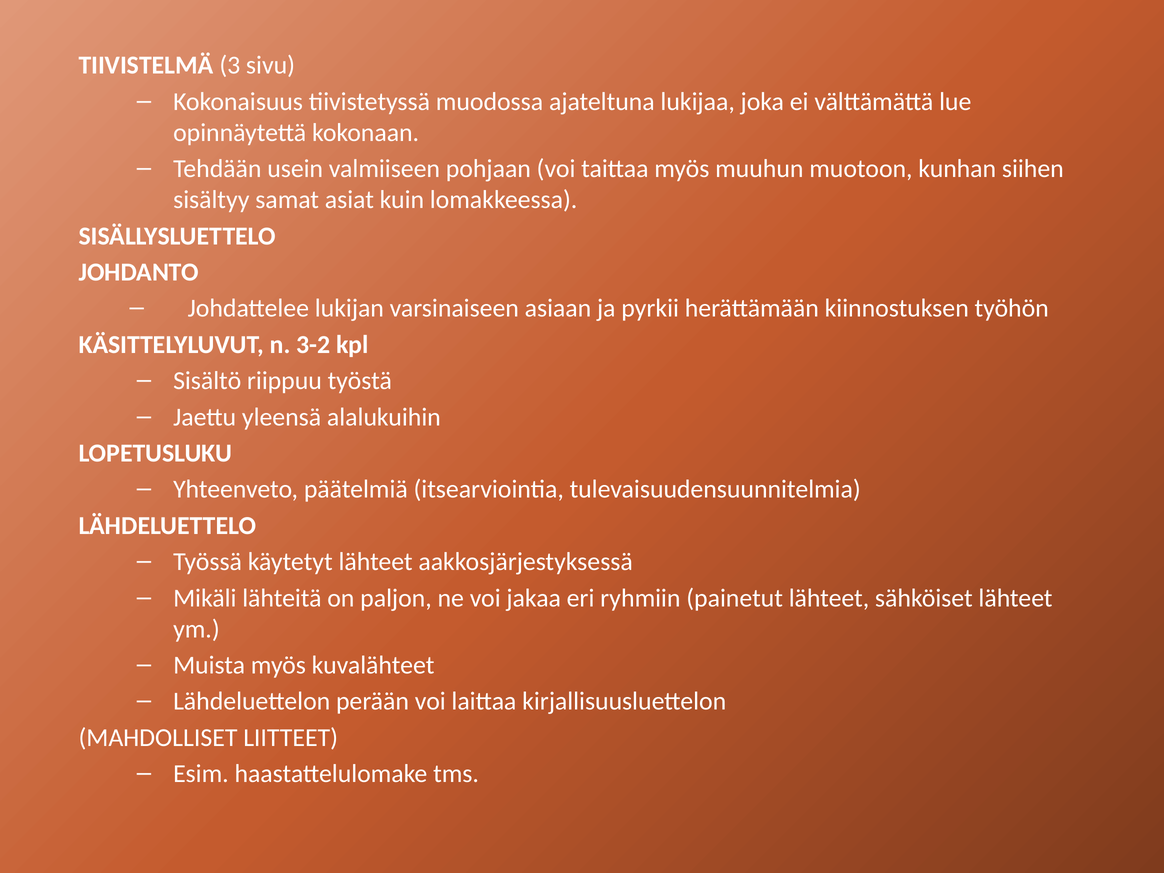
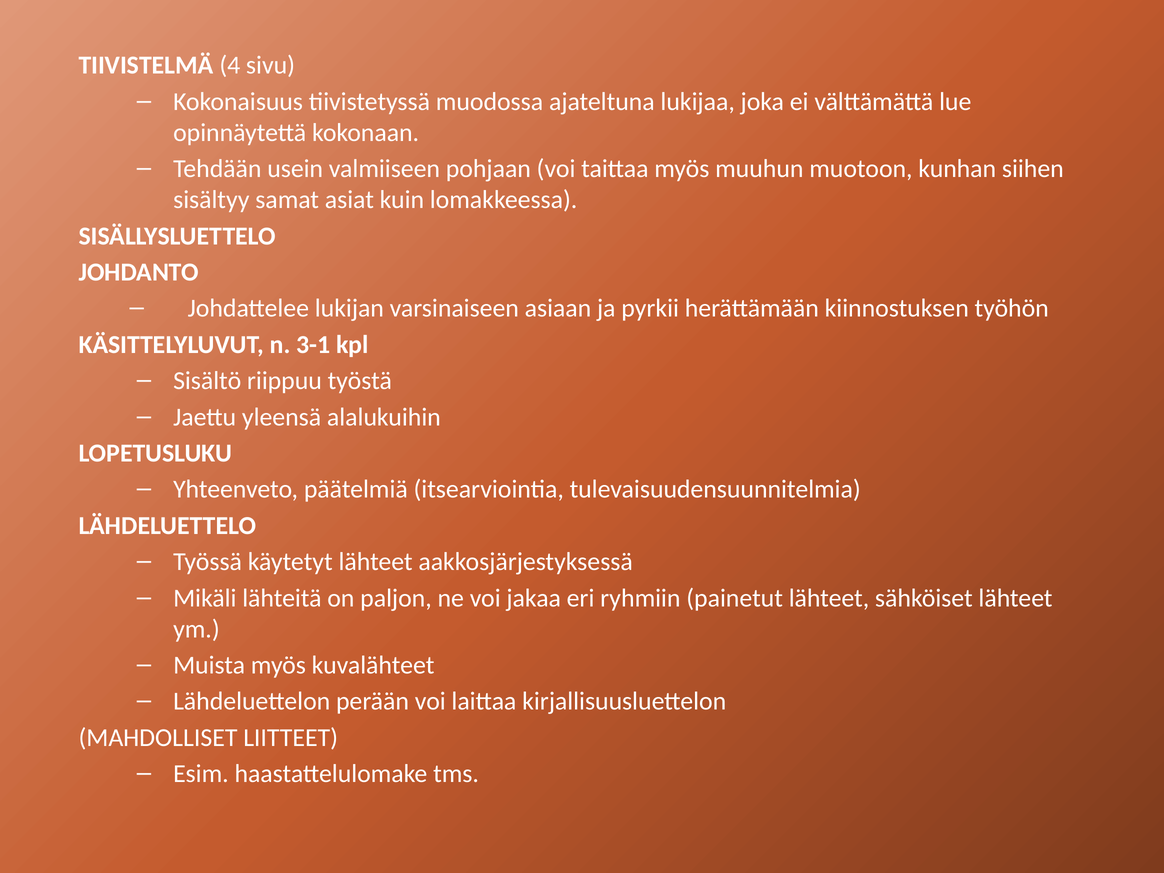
3: 3 -> 4 (230, 65)
3-2: 3-2 -> 3-1 (313, 345)
